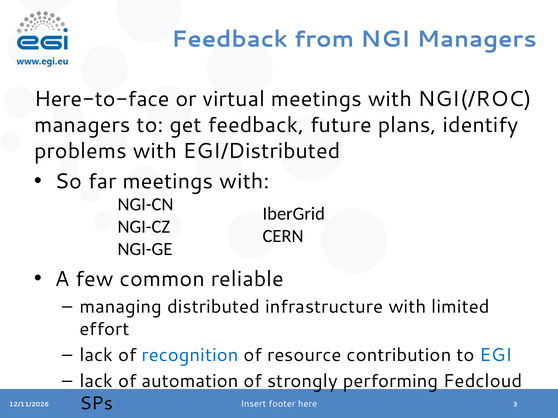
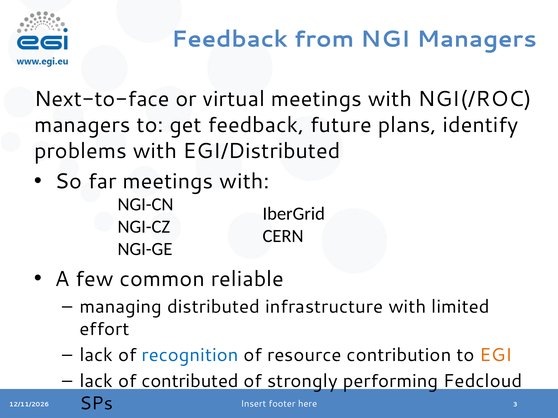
Here-to-face: Here-to-face -> Next-to-face (102, 99)
EGI colour: blue -> orange (496, 355)
automation: automation -> contributed (190, 381)
